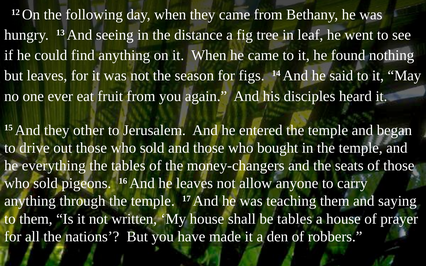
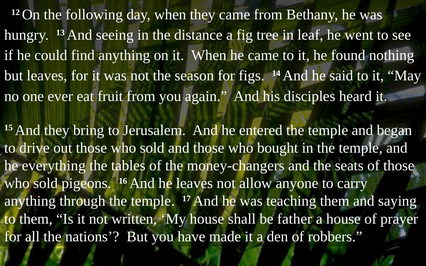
other: other -> bring (89, 130)
be tables: tables -> father (295, 219)
